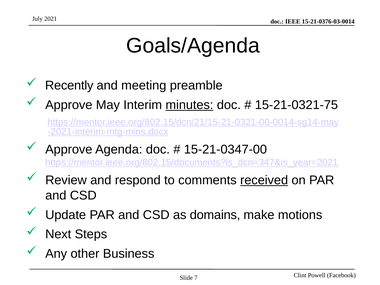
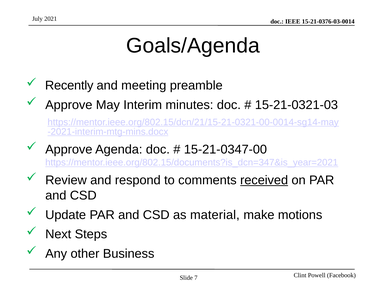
minutes underline: present -> none (189, 105)
15-21-0321-75: 15-21-0321-75 -> 15-21-0321-03 (296, 105)
domains: domains -> material (215, 215)
